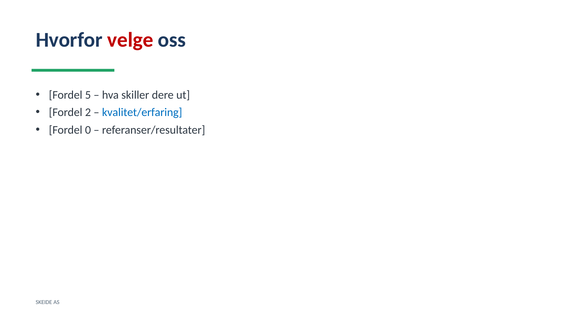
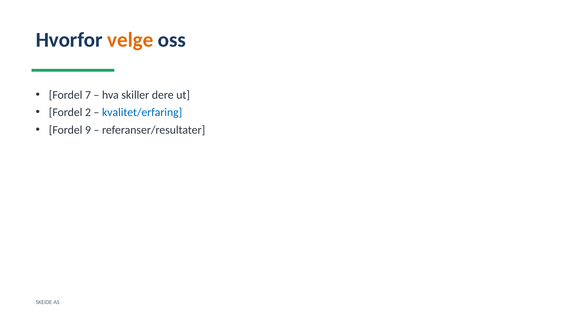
velge colour: red -> orange (130, 40)
5: 5 -> 7 (88, 95)
0: 0 -> 9 (88, 130)
